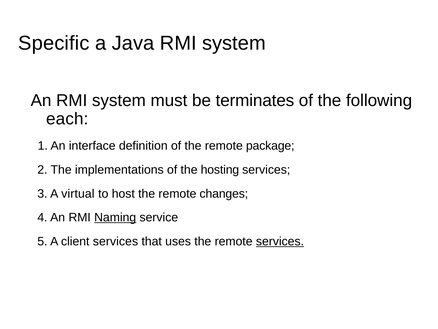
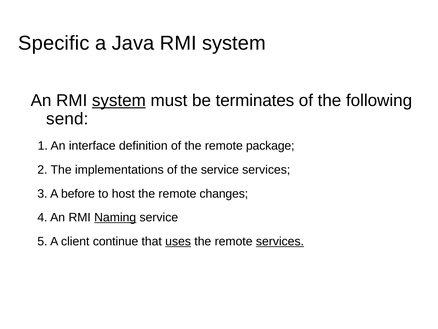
system underline: none -> present (119, 100)
each: each -> send (67, 119)
the hosting: hosting -> service (220, 170)
virtual: virtual -> before (78, 193)
client services: services -> continue (116, 241)
uses underline: none -> present (178, 241)
